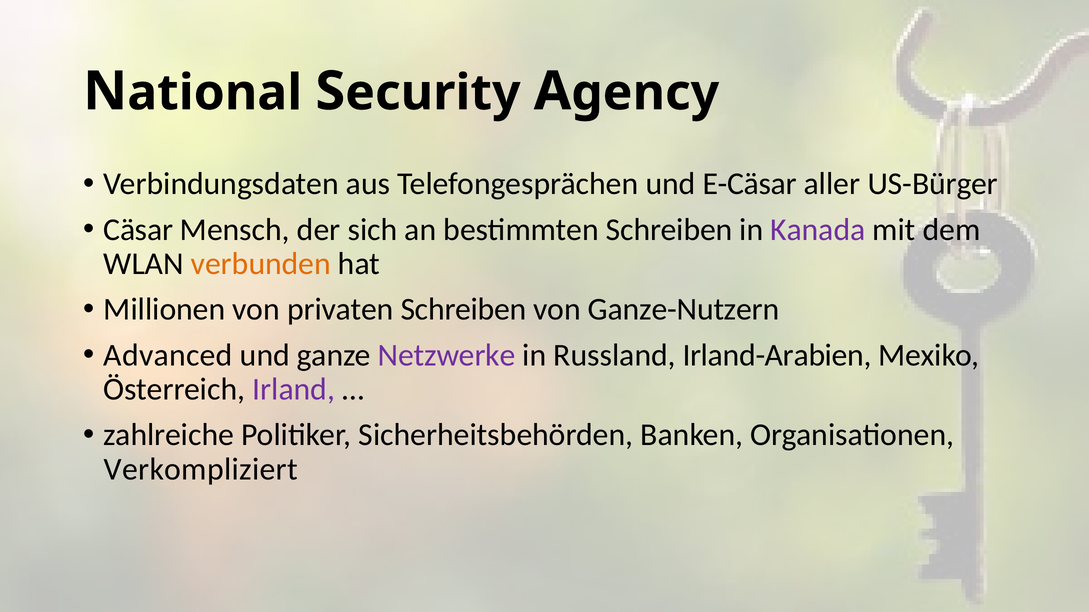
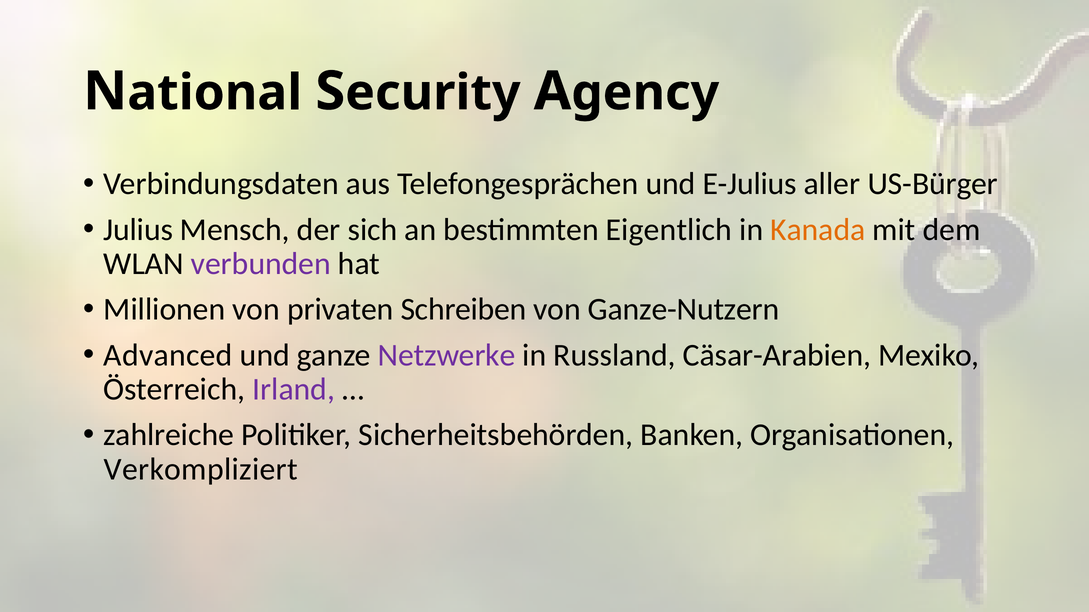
E-Cäsar: E-Cäsar -> E-Julius (750, 184)
Cäsar: Cäsar -> Julius (138, 230)
bestimmten Schreiben: Schreiben -> Eigentlich (669, 230)
Kanada colour: purple -> orange (818, 230)
verbunden colour: orange -> purple (261, 264)
Irland-Arabien: Irland-Arabien -> Cäsar-Arabien (777, 355)
